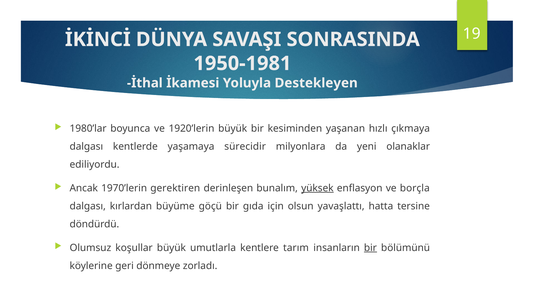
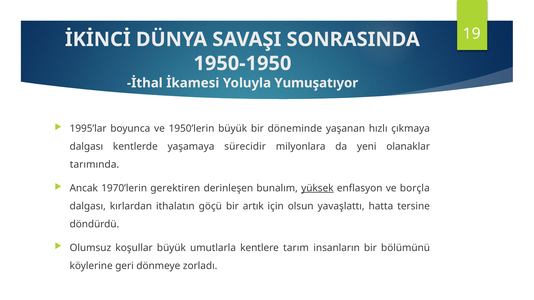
1950-1981: 1950-1981 -> 1950-1950 (242, 64)
Destekleyen: Destekleyen -> Yumuşatıyor (316, 83)
1980’lar: 1980’lar -> 1995’lar (88, 129)
1920’lerin: 1920’lerin -> 1950’lerin (192, 129)
kesiminden: kesiminden -> döneminde (295, 129)
ediliyordu: ediliyordu -> tarımında (95, 165)
büyüme: büyüme -> ithalatın (175, 206)
gıda: gıda -> artık (253, 206)
bir underline: present -> none (370, 248)
